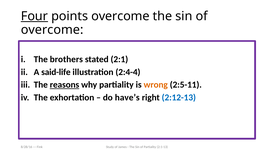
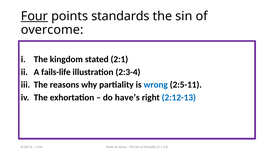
points overcome: overcome -> standards (120, 16)
brothers: brothers -> kingdom (66, 59)
said-life: said-life -> fails-life (56, 72)
2:4-4: 2:4-4 -> 2:3-4 (128, 72)
reasons underline: present -> none (64, 85)
wrong colour: orange -> blue (156, 85)
